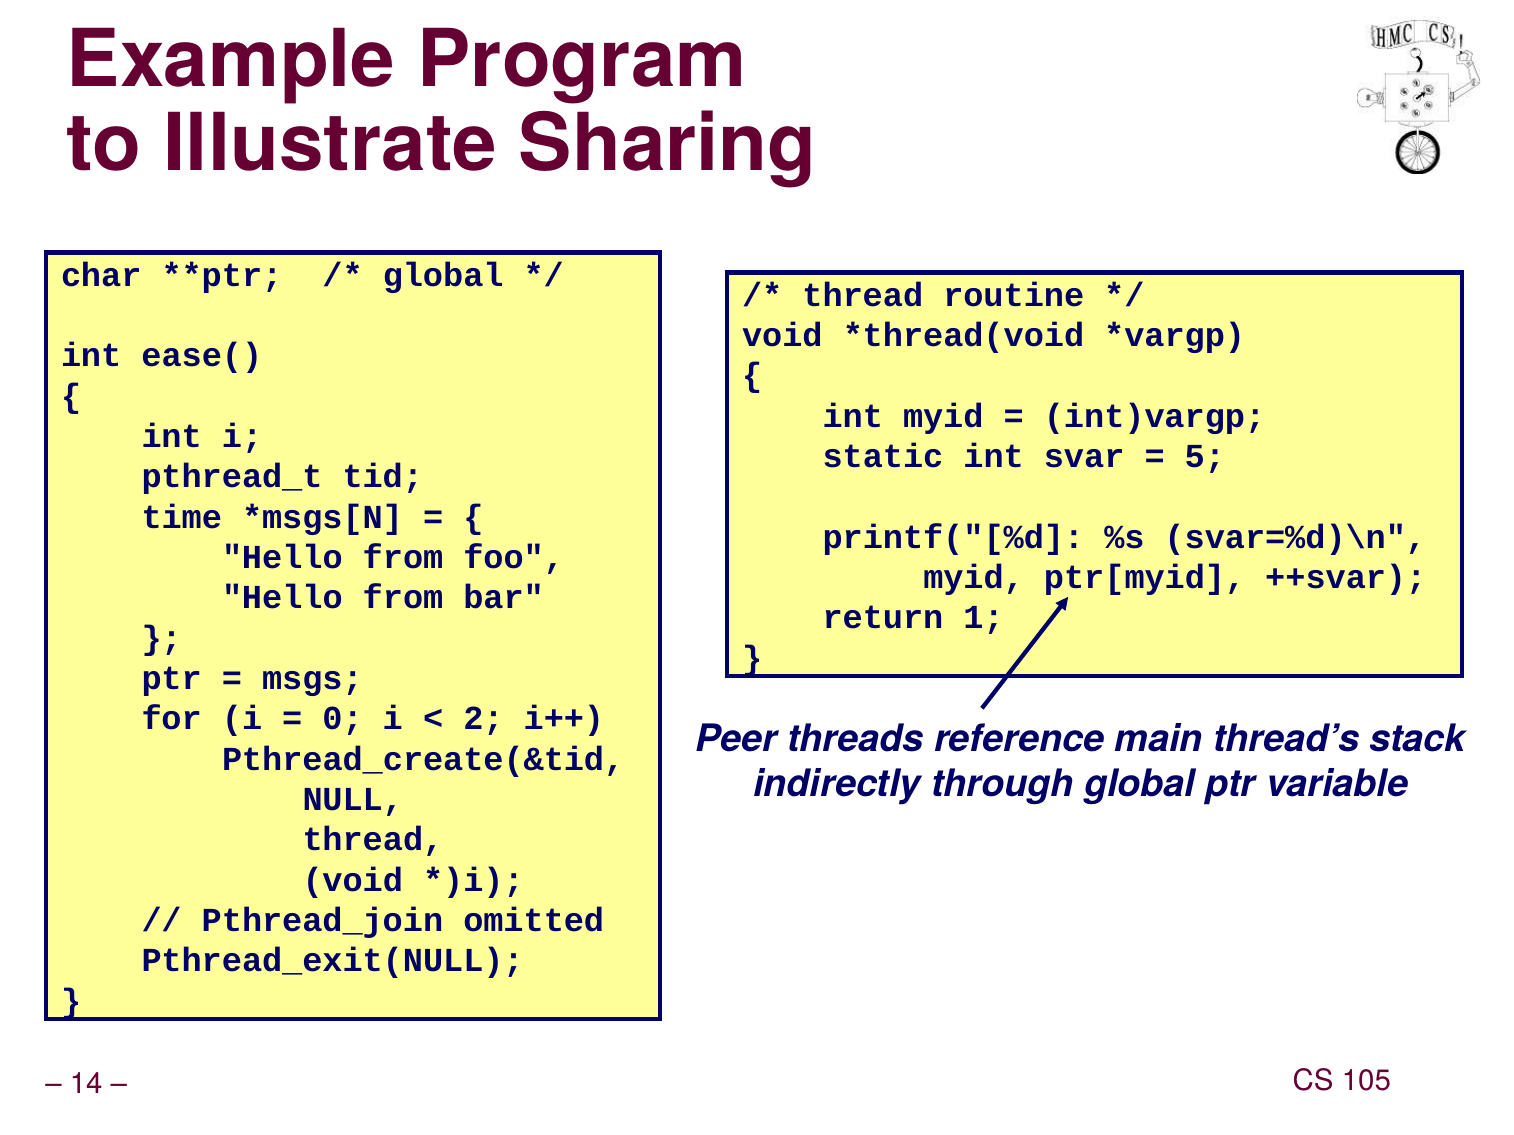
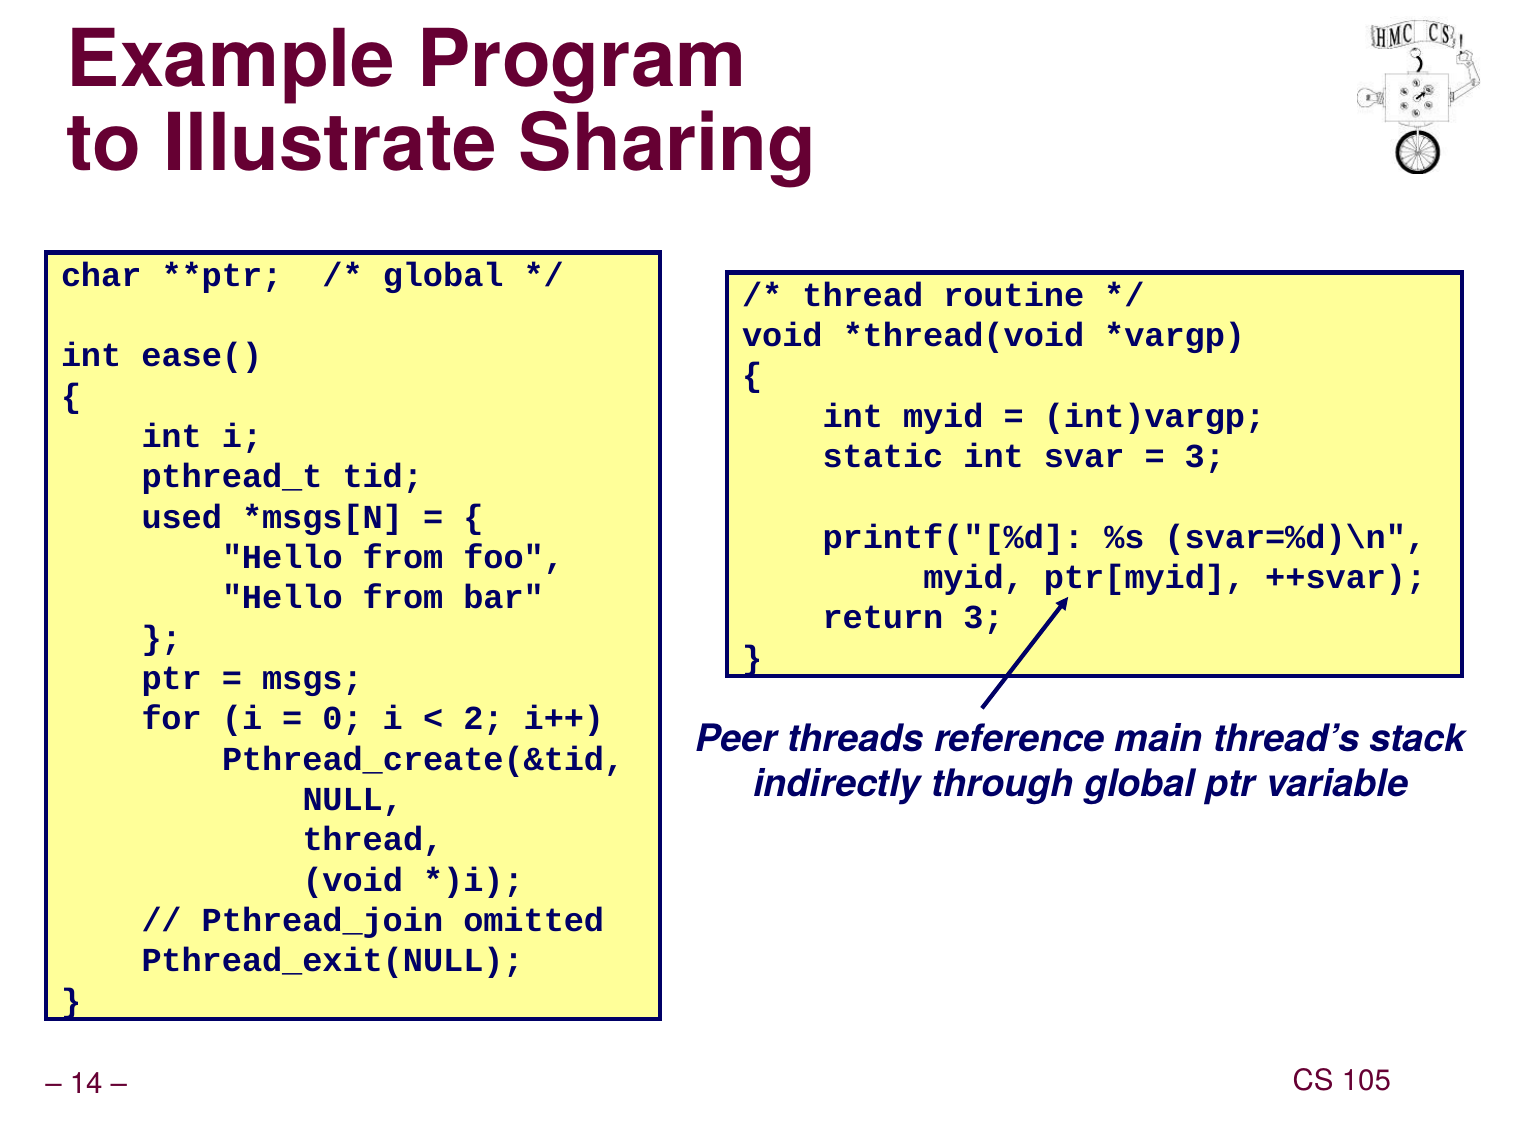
5: 5 -> 3 (1205, 457)
time: time -> used (182, 517)
return 1: 1 -> 3 (984, 618)
